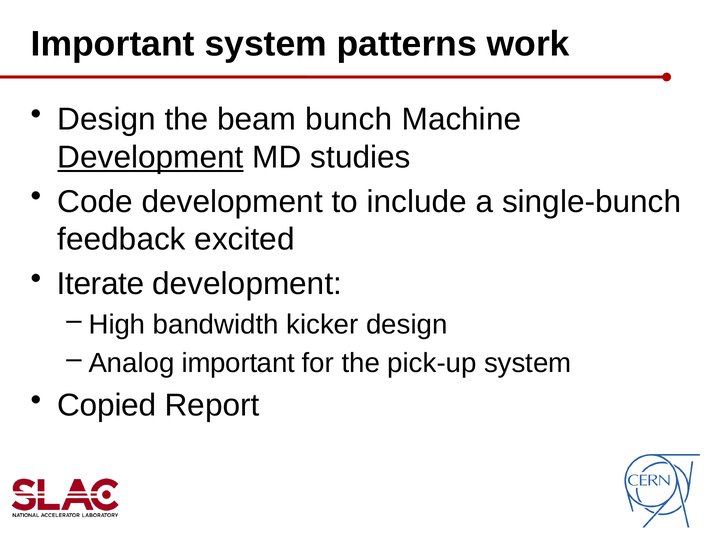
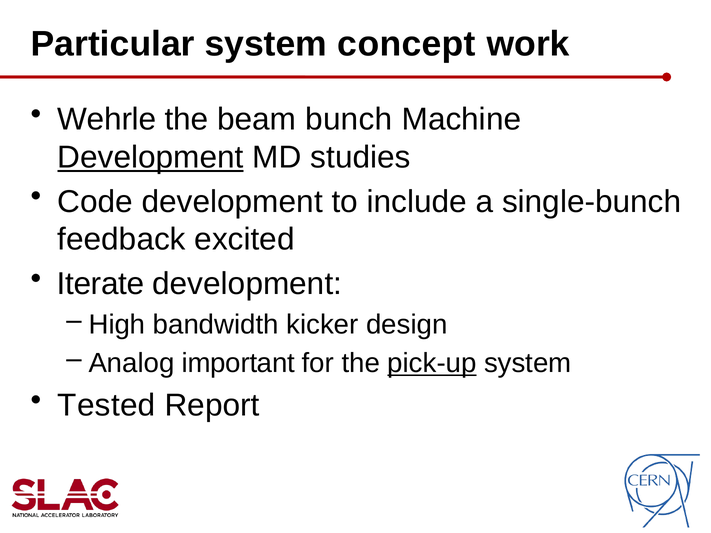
Important: Important -> Particular (113, 44)
patterns: patterns -> concept (407, 44)
Design: Design -> Wehrle (107, 120)
pick-up underline: none -> present (432, 363)
Copied: Copied -> Tested (106, 406)
